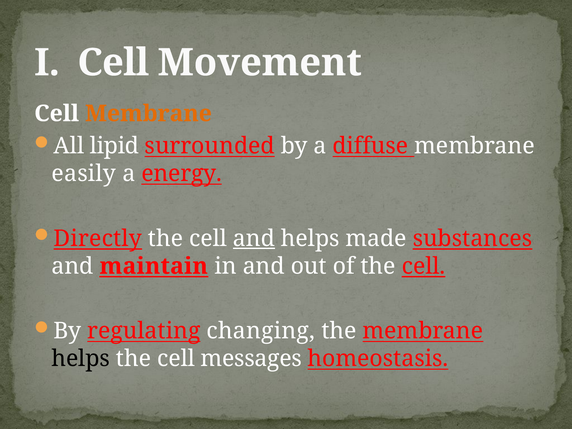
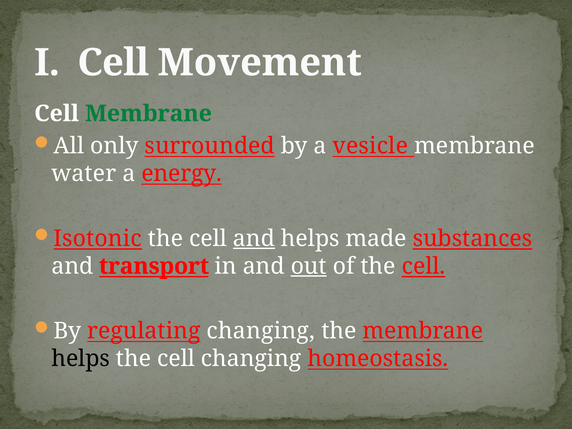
Membrane colour: orange -> green (148, 114)
lipid: lipid -> only (114, 146)
diffuse: diffuse -> vesicle (370, 146)
easily: easily -> water (84, 174)
Directly: Directly -> Isotonic (98, 239)
maintain: maintain -> transport (154, 266)
out underline: none -> present (309, 266)
cell messages: messages -> changing (251, 359)
